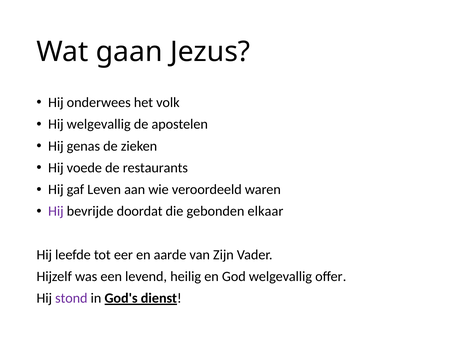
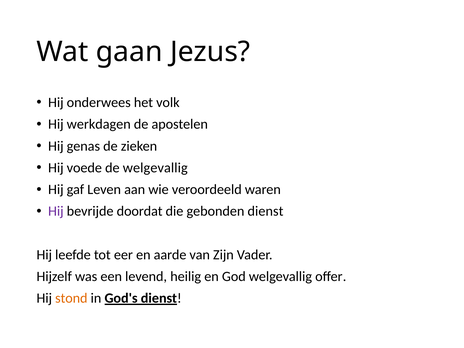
Hij welgevallig: welgevallig -> werkdagen (99, 124)
de restaurants: restaurants -> welgevallig (155, 168)
gebonden elkaar: elkaar -> dienst (265, 211)
stond colour: purple -> orange (71, 298)
